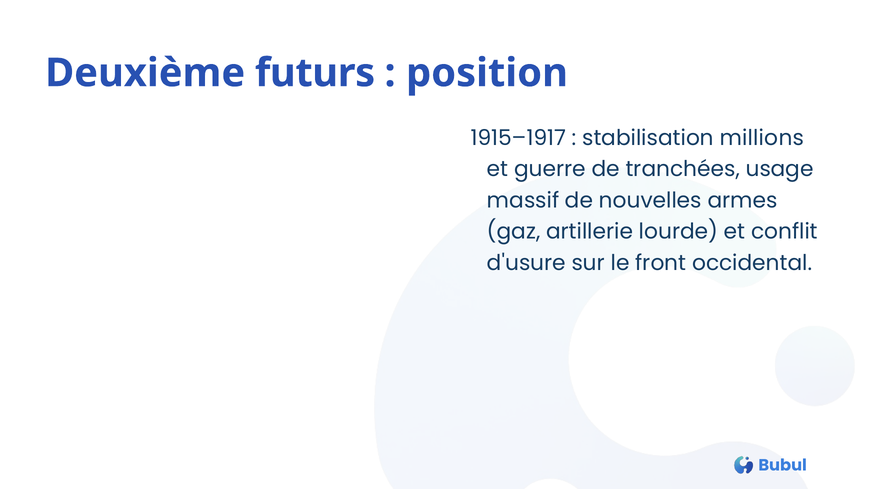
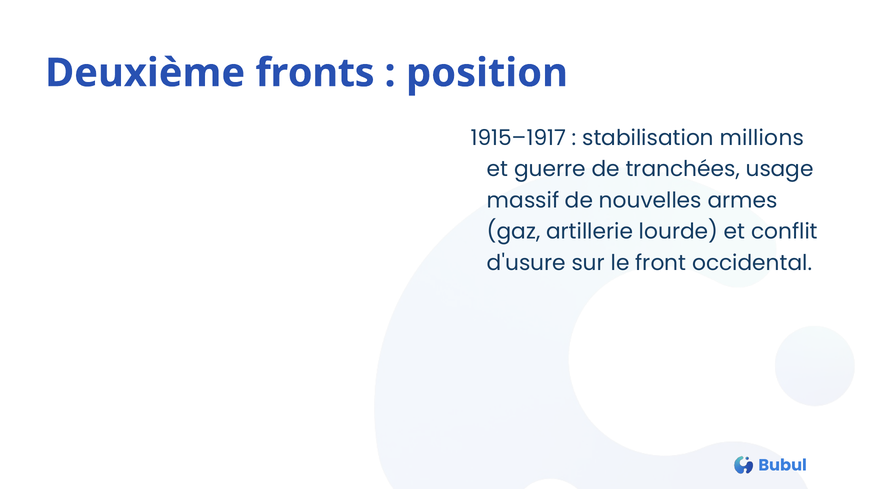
futurs: futurs -> fronts (315, 73)
